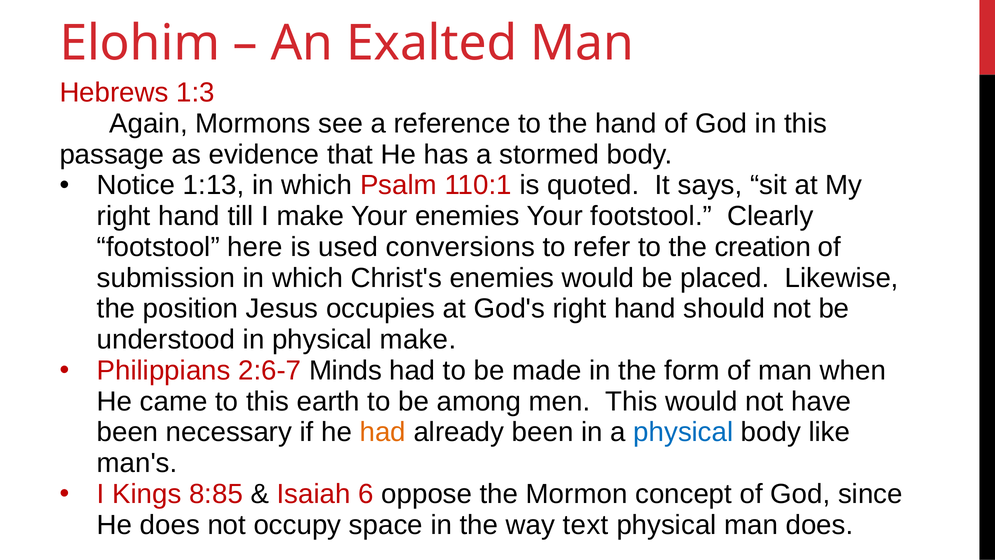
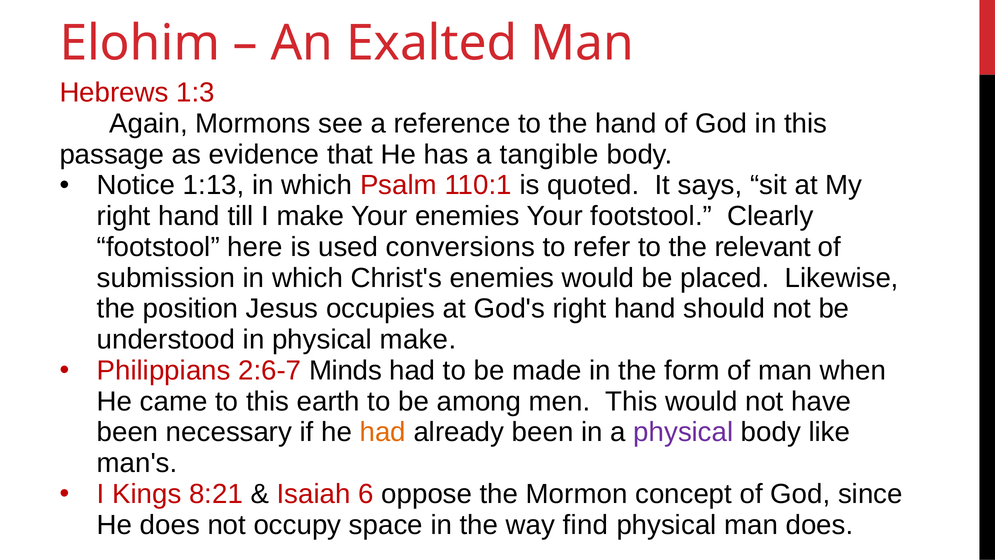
stormed: stormed -> tangible (549, 154)
creation: creation -> relevant (763, 247)
physical colour: blue -> purple (683, 432)
8:85: 8:85 -> 8:21 (216, 494)
text: text -> find (586, 525)
